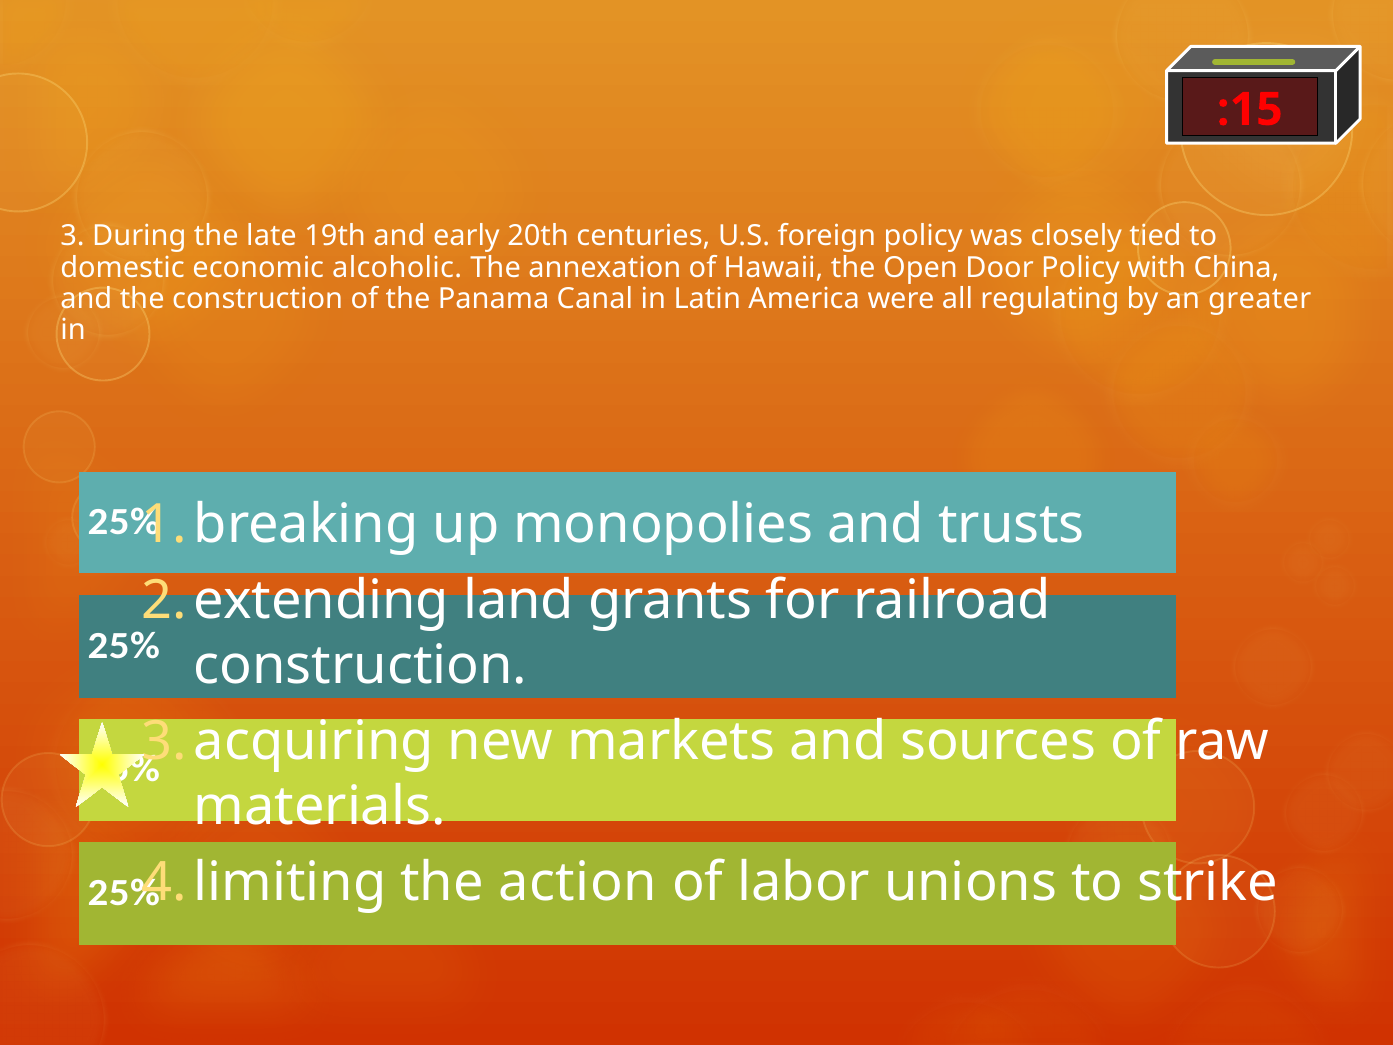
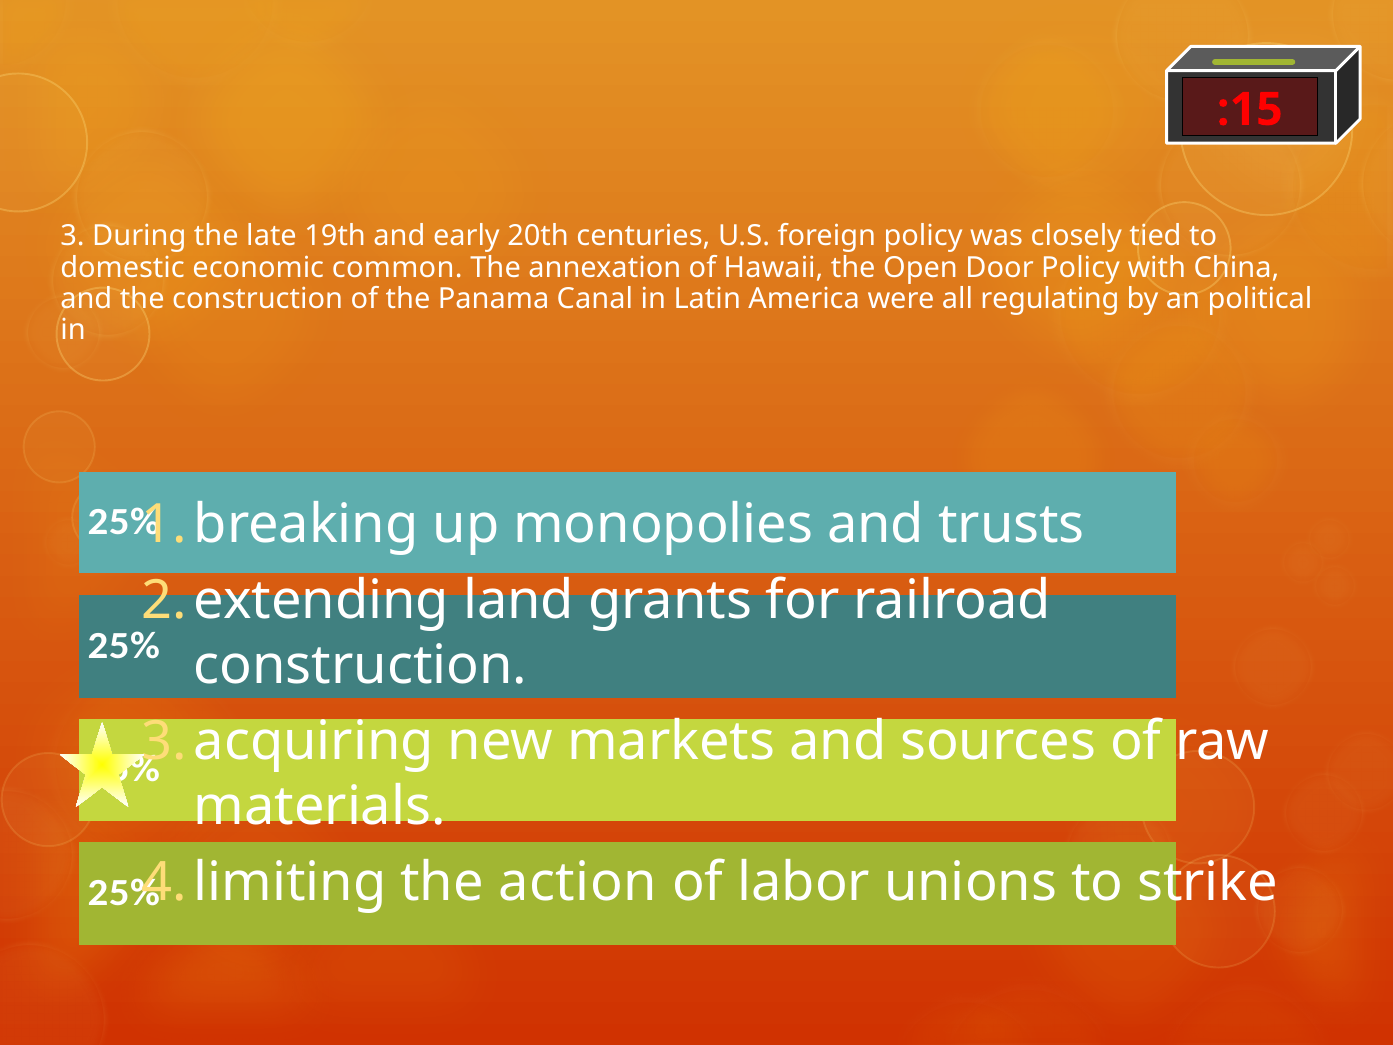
alcoholic: alcoholic -> common (397, 267)
greater: greater -> political (1260, 299)
